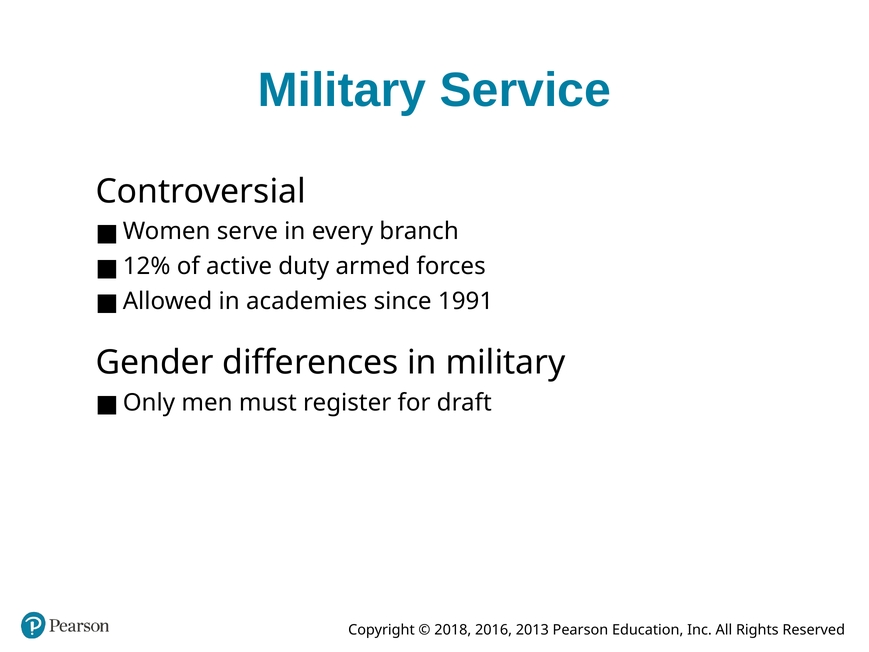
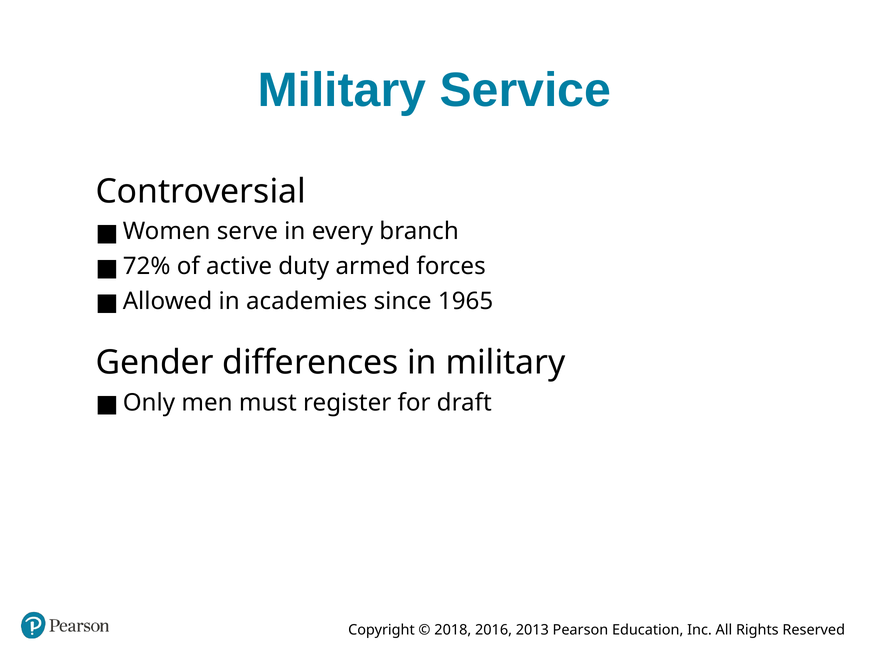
12%: 12% -> 72% (147, 266)
1991: 1991 -> 1965 (466, 301)
